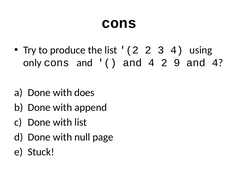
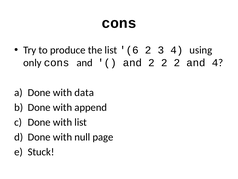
list 2: 2 -> 6 (129, 50)
4: 4 -> 2 (151, 63)
9: 9 -> 2 (177, 63)
does: does -> data (84, 92)
